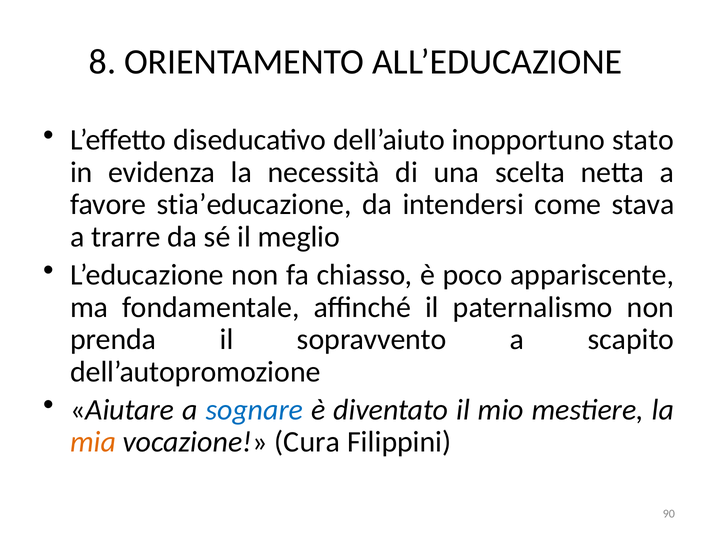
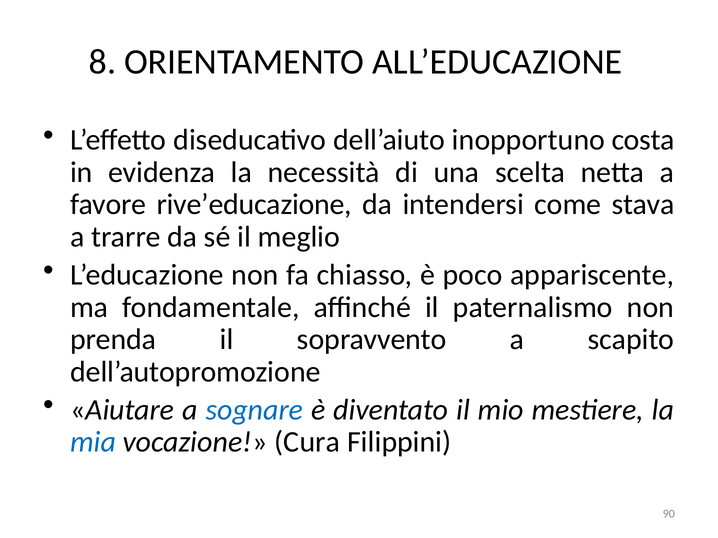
stato: stato -> costa (643, 140)
stia’educazione: stia’educazione -> rive’educazione (254, 205)
mia colour: orange -> blue (93, 442)
